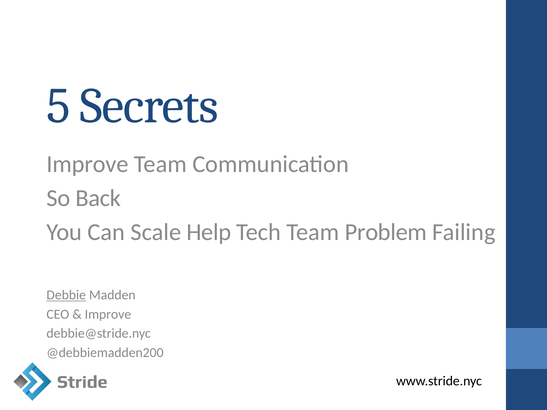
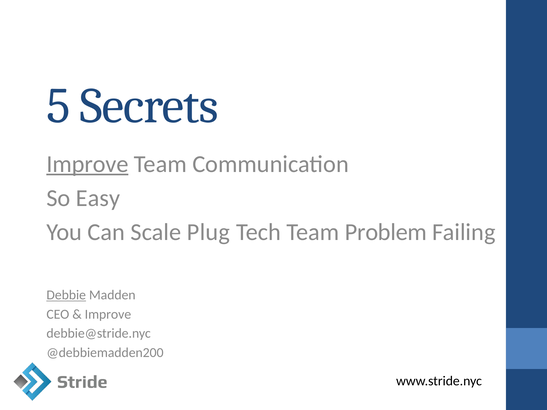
Improve underline: none -> present (88, 164)
Back: Back -> Easy (98, 198)
Help: Help -> Plug (209, 232)
